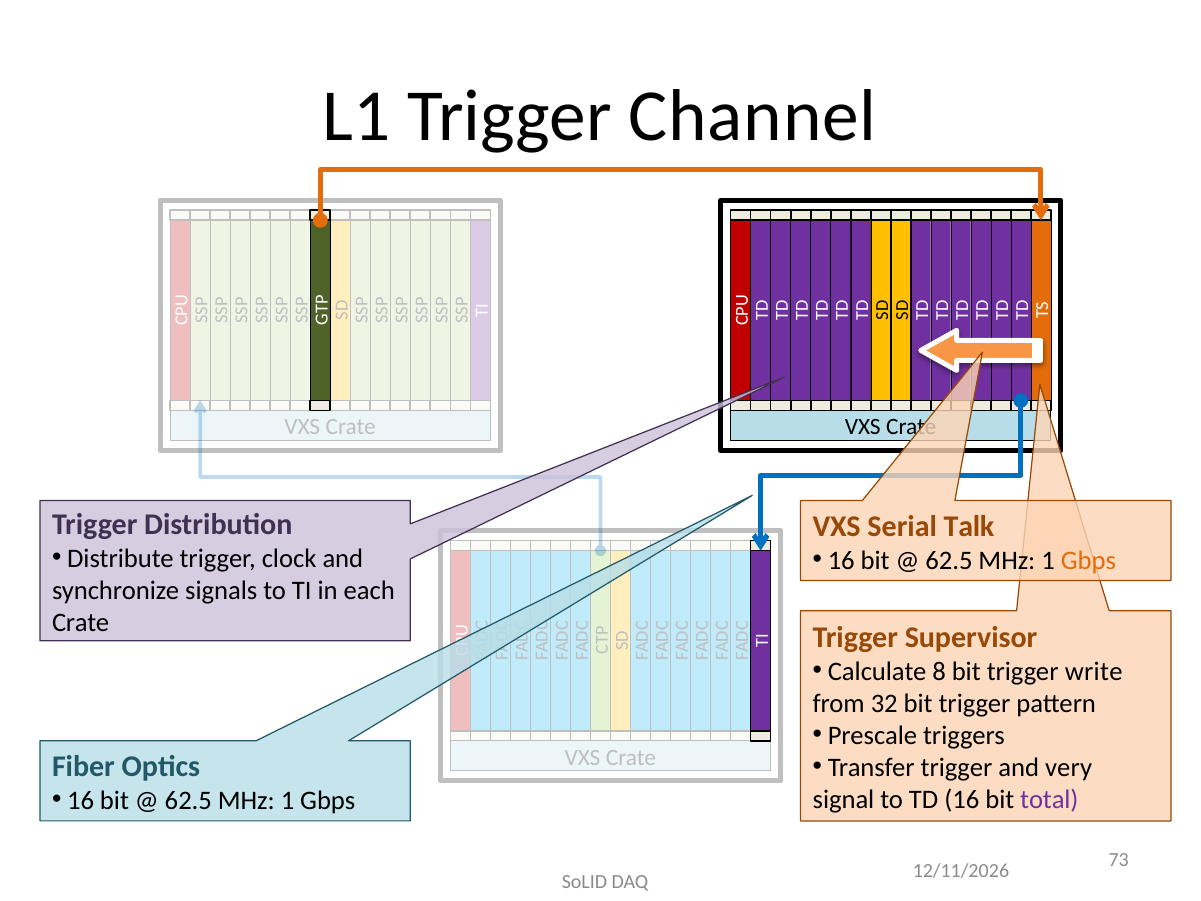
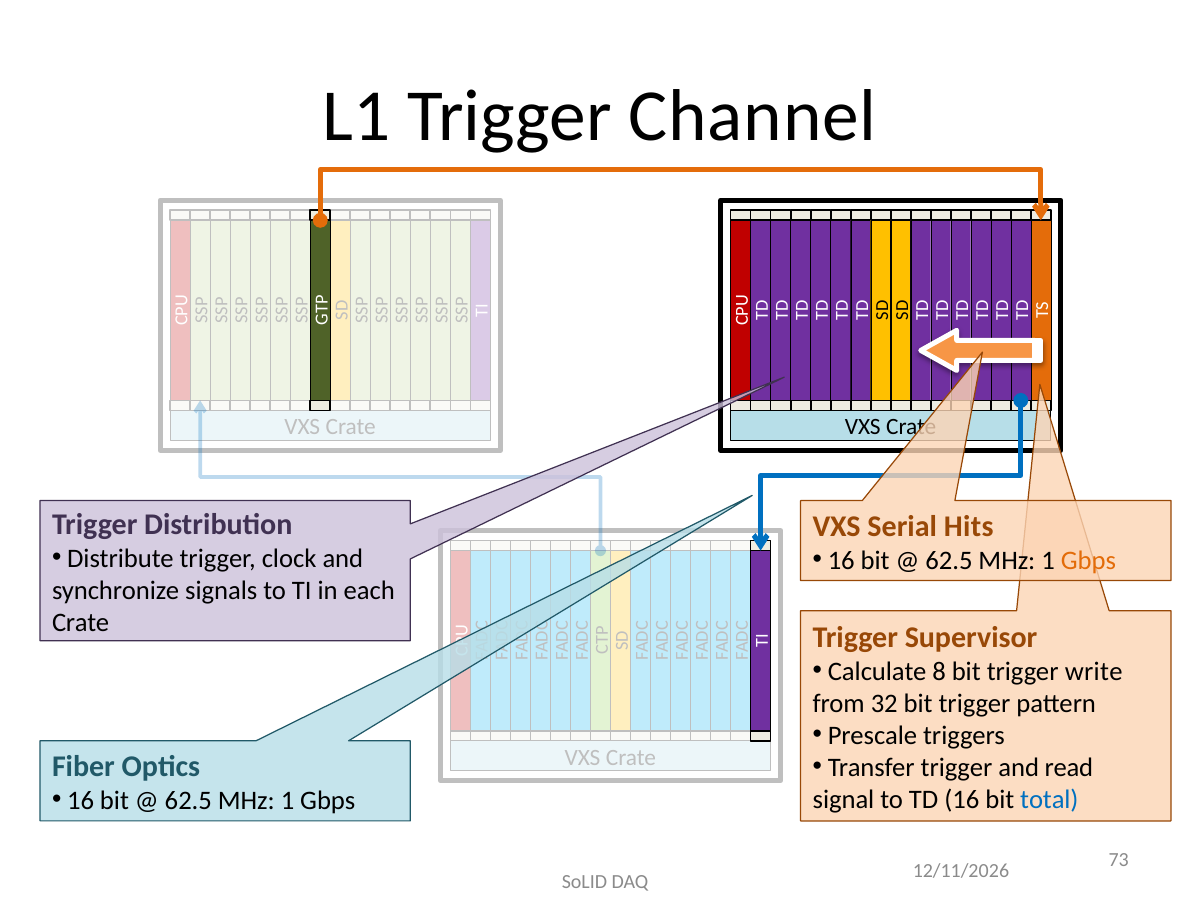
Talk: Talk -> Hits (969, 527)
very: very -> read (1069, 767)
total colour: purple -> blue (1049, 800)
